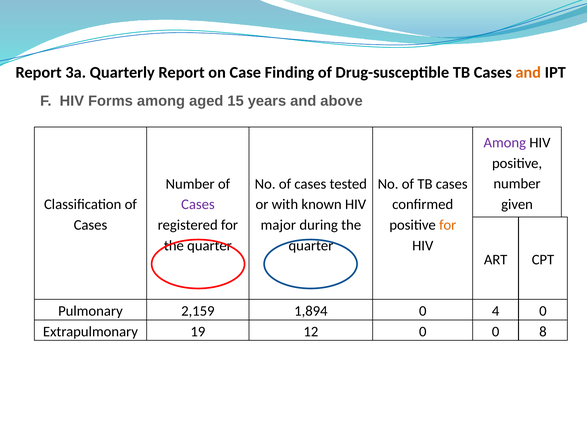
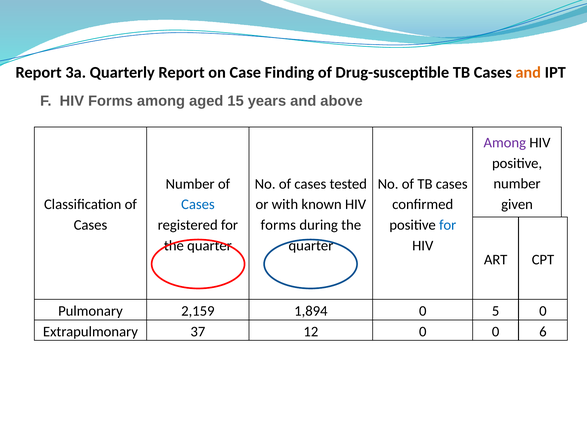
Cases colour: purple -> blue (198, 205)
major: major -> forms (278, 225)
for colour: orange -> blue (448, 225)
4: 4 -> 5 (496, 311)
19: 19 -> 37 (198, 332)
8: 8 -> 6 (543, 332)
